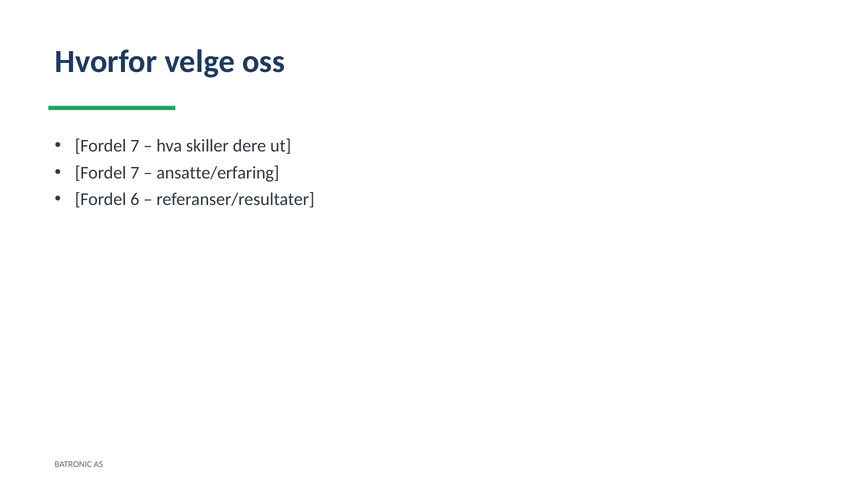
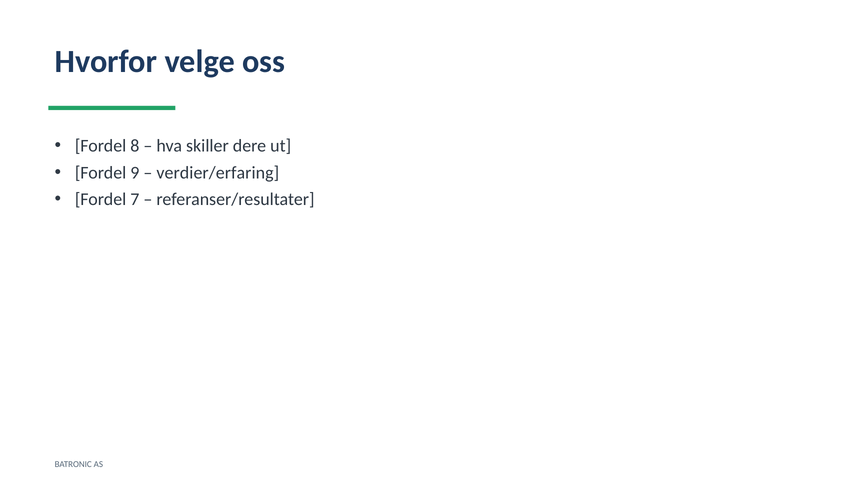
7: 7 -> 8 (135, 146)
7: 7 -> 9 (135, 173)
ansatte/erfaring: ansatte/erfaring -> verdier/erfaring (218, 173)
6: 6 -> 7 (135, 199)
